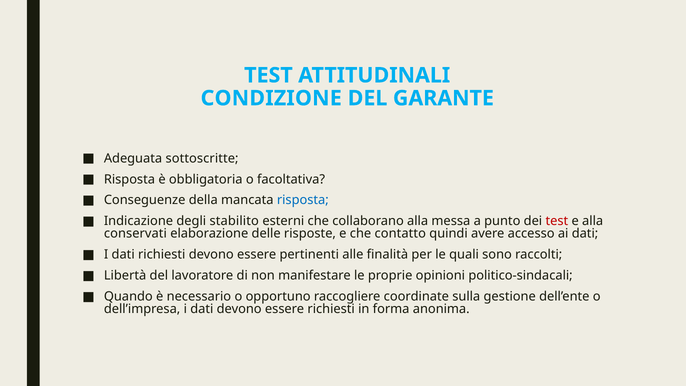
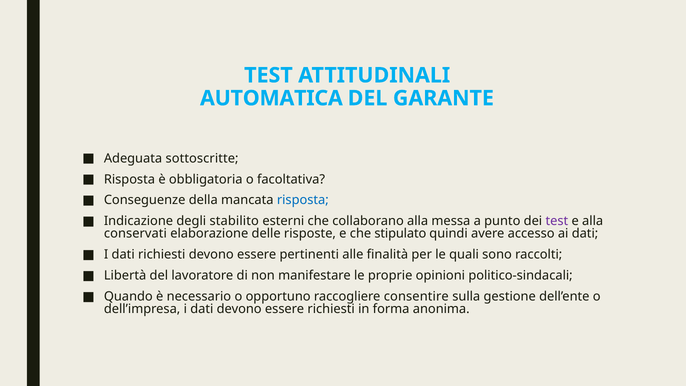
CONDIZIONE: CONDIZIONE -> AUTOMATICA (271, 98)
test colour: red -> purple (557, 221)
contatto: contatto -> stipulato (400, 233)
coordinate: coordinate -> consentire (416, 296)
